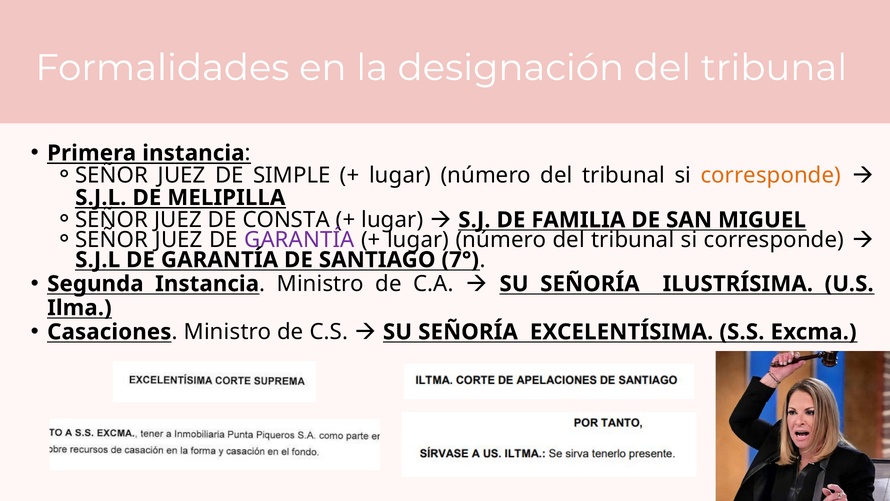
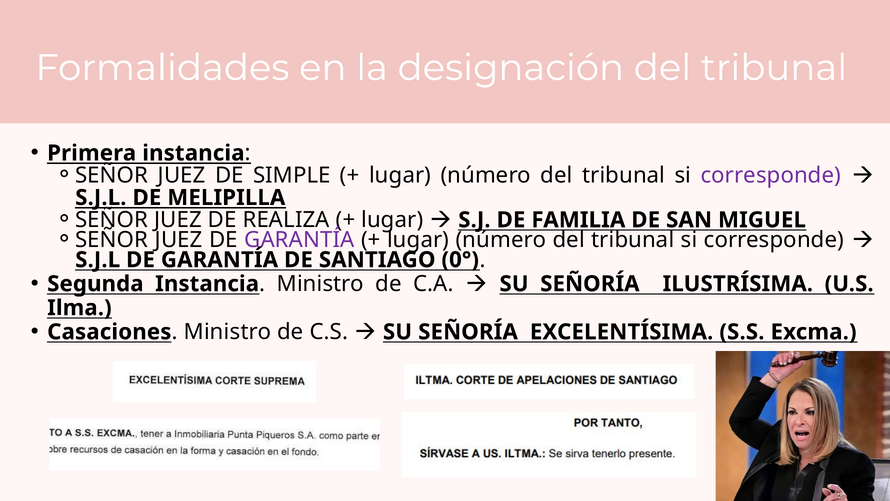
corresponde colour: orange -> purple (771, 175)
CONSTA: CONSTA -> REALIZA (286, 220)
7°: 7° -> 0° (460, 260)
